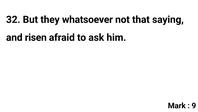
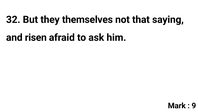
whatsoever: whatsoever -> themselves (87, 19)
